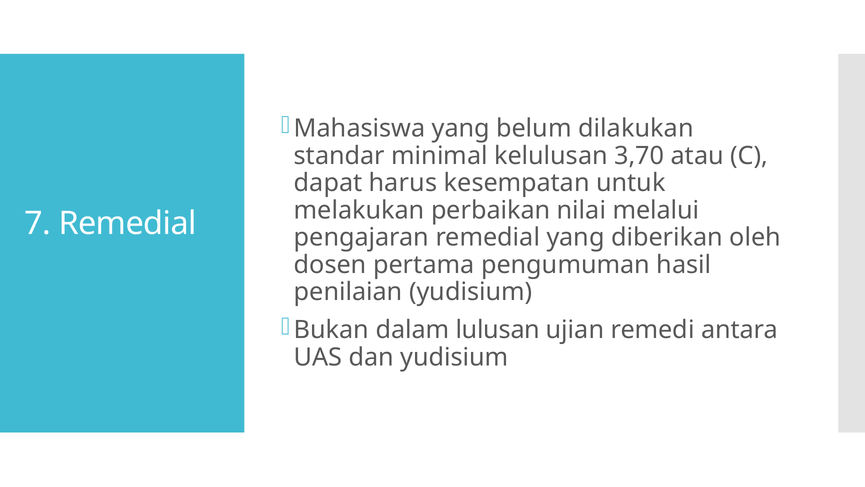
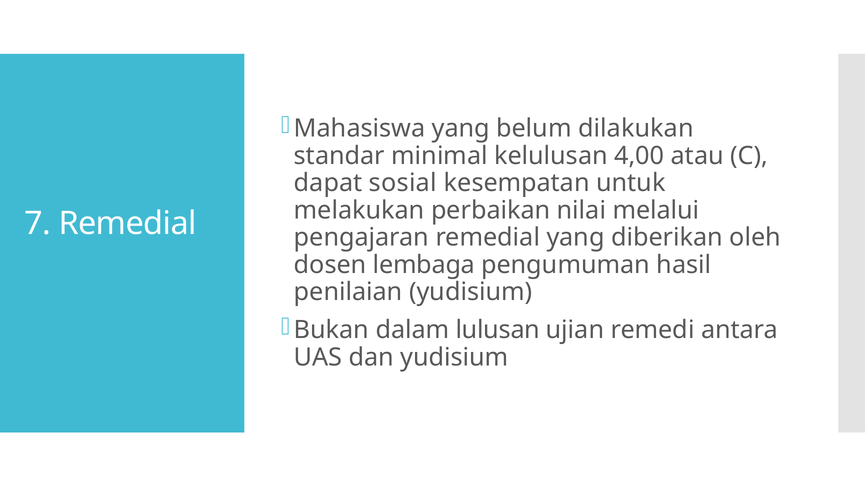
3,70: 3,70 -> 4,00 (639, 156)
harus: harus -> sosial (403, 183)
pertama: pertama -> lembaga (424, 265)
